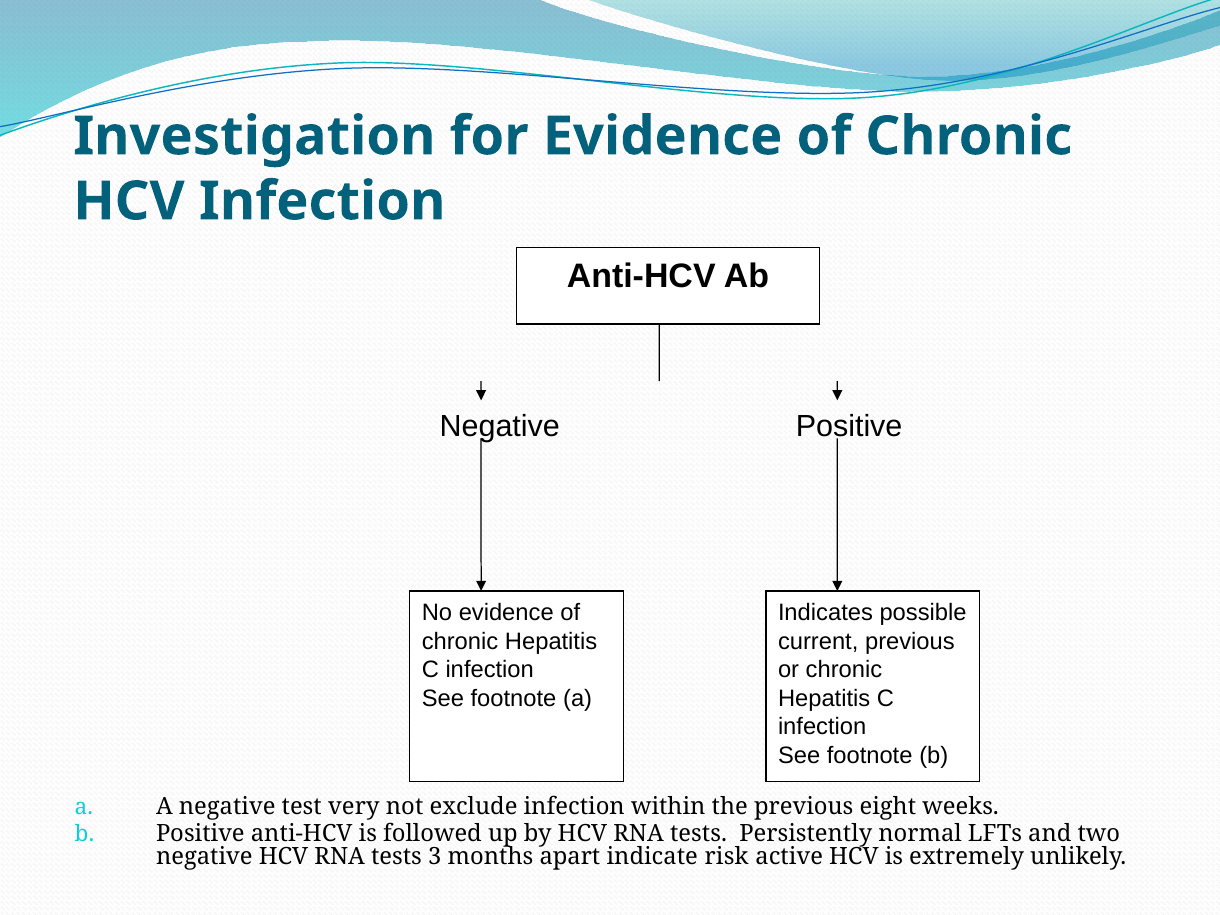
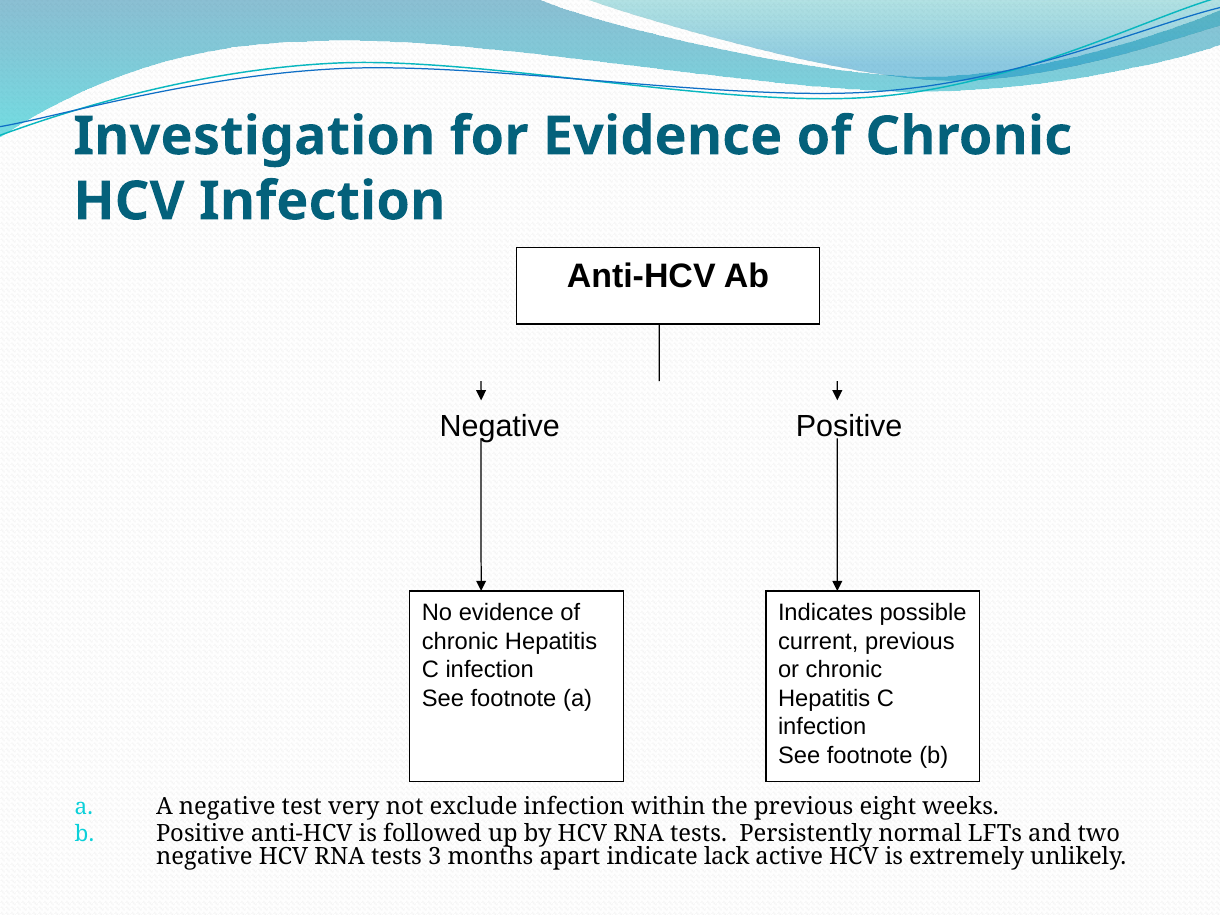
risk: risk -> lack (727, 857)
